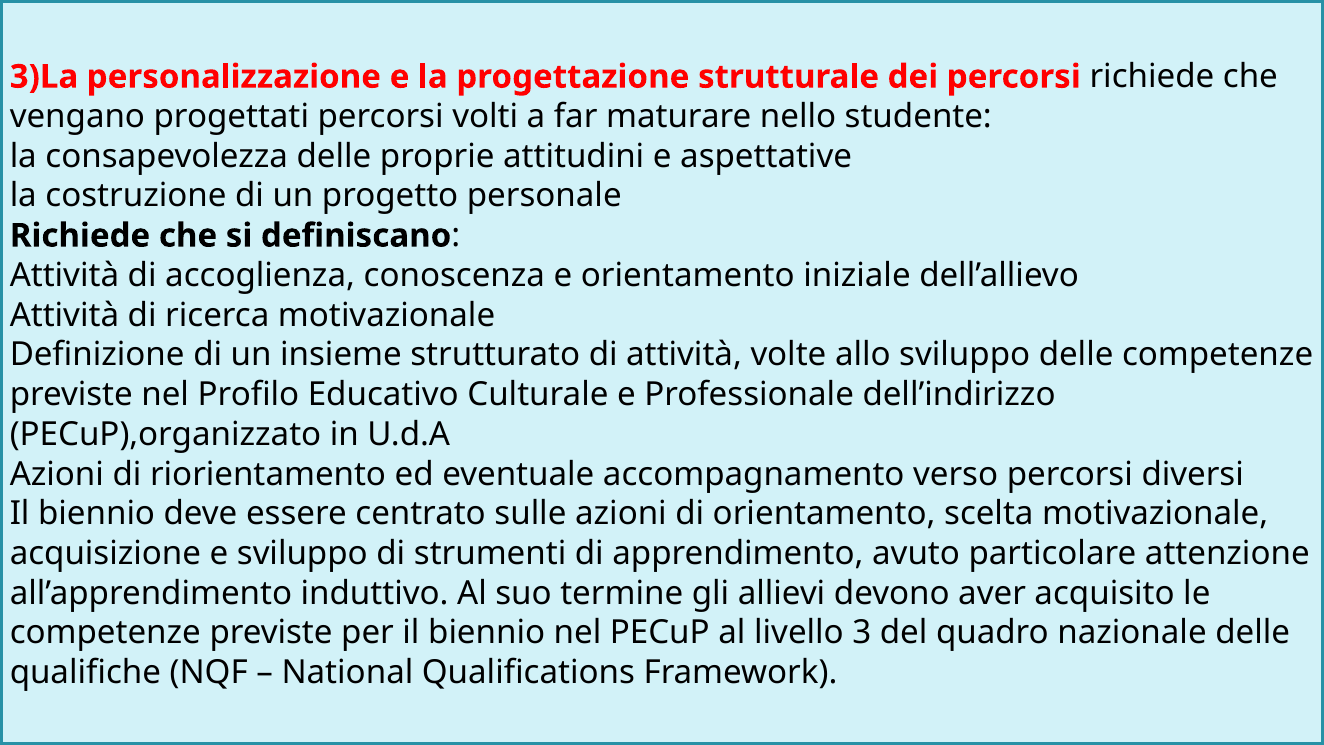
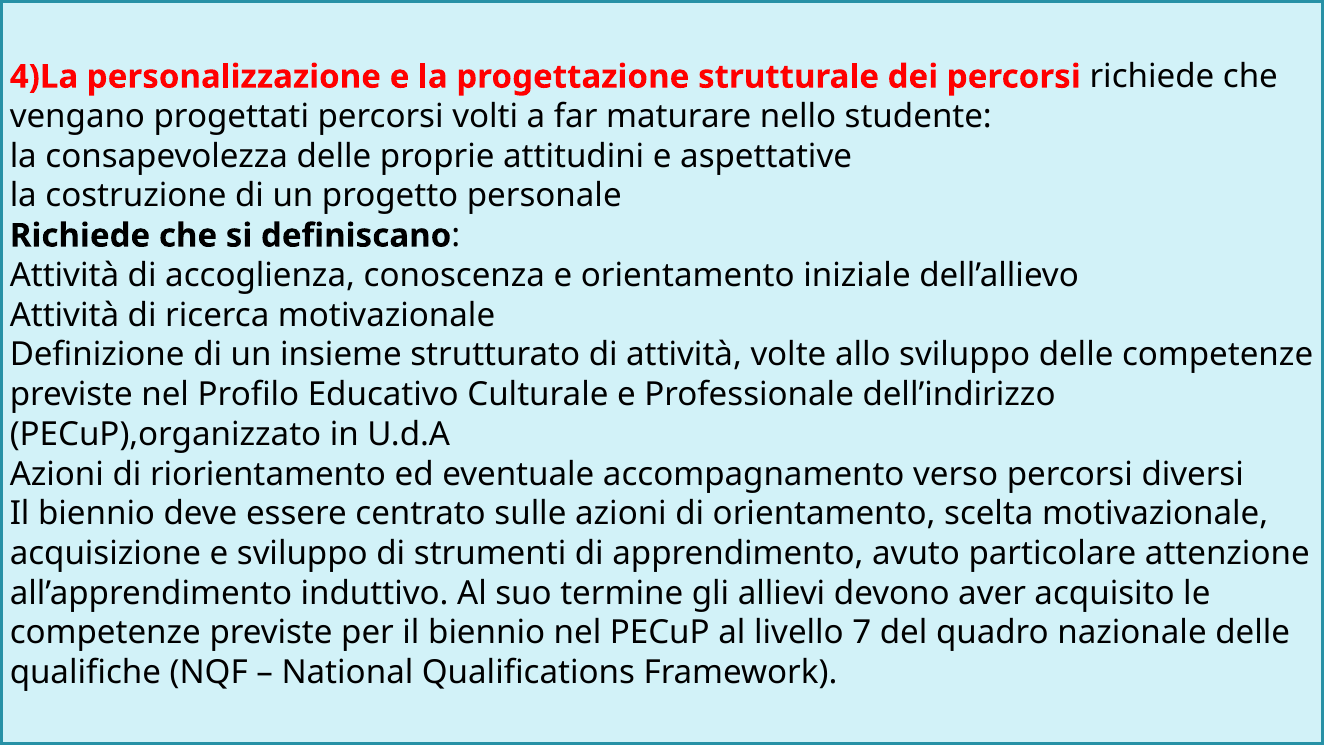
3)La: 3)La -> 4)La (44, 77)
3: 3 -> 7 (862, 633)
